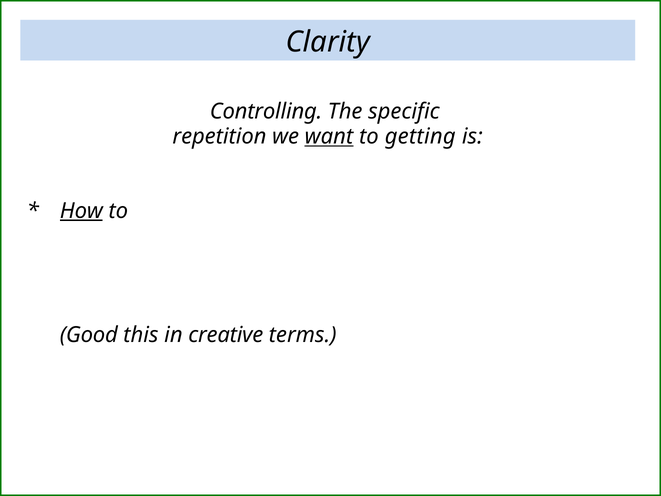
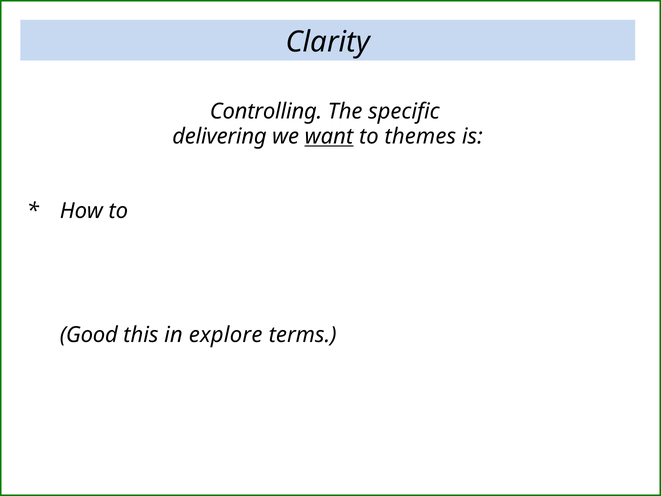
repetition: repetition -> delivering (220, 136)
getting: getting -> themes (420, 136)
How underline: present -> none (81, 211)
creative: creative -> explore (226, 335)
